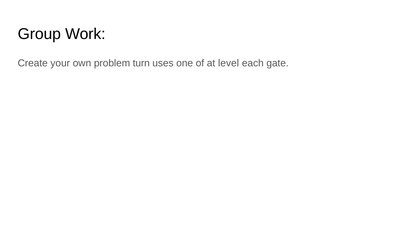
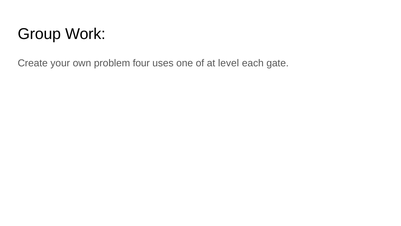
turn: turn -> four (141, 63)
